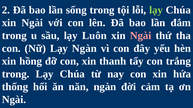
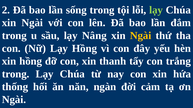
Luôn: Luôn -> Nâng (94, 36)
Ngài colour: pink -> yellow (141, 36)
Lạy Ngàn: Ngàn -> Hồng (84, 49)
